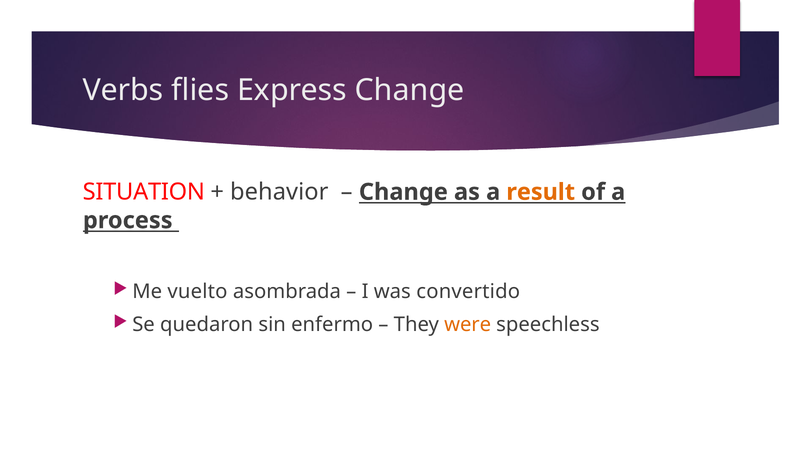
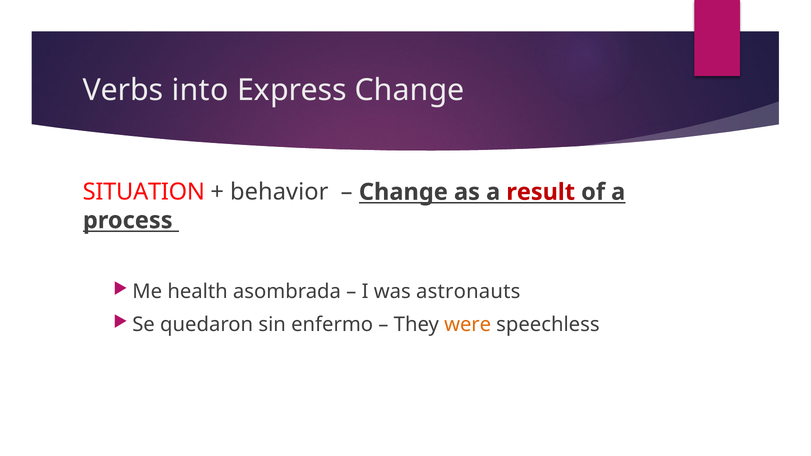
flies: flies -> into (200, 90)
result colour: orange -> red (541, 192)
vuelto: vuelto -> health (198, 292)
convertido: convertido -> astronauts (468, 292)
